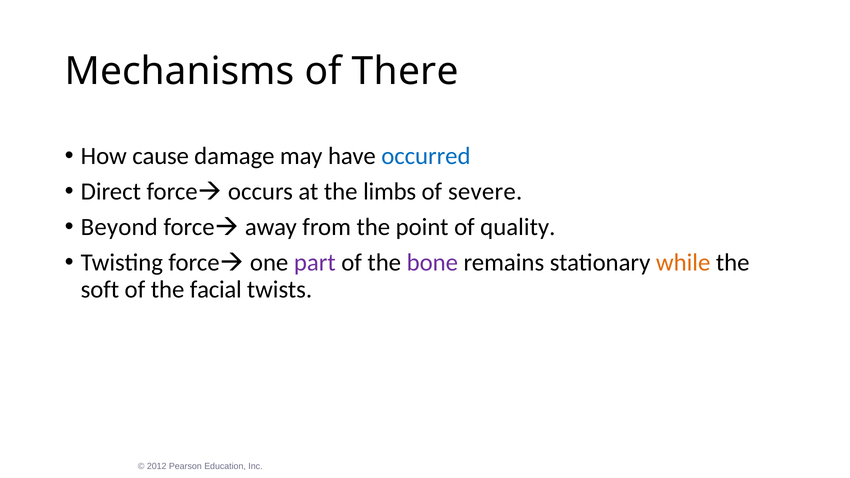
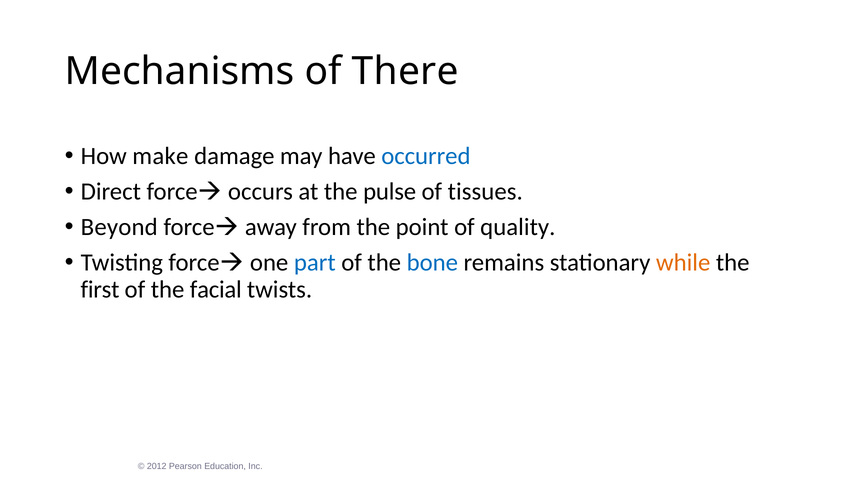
cause: cause -> make (160, 156)
limbs: limbs -> pulse (390, 192)
severe: severe -> tissues (485, 192)
part colour: purple -> blue (315, 263)
bone colour: purple -> blue (432, 263)
soft: soft -> first (100, 290)
